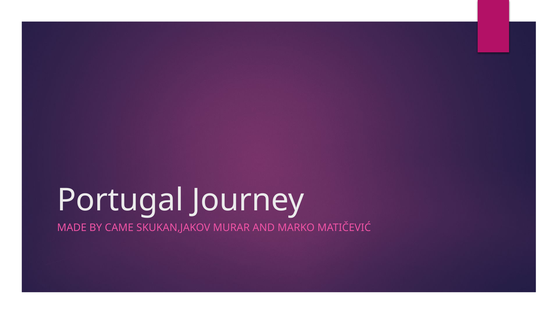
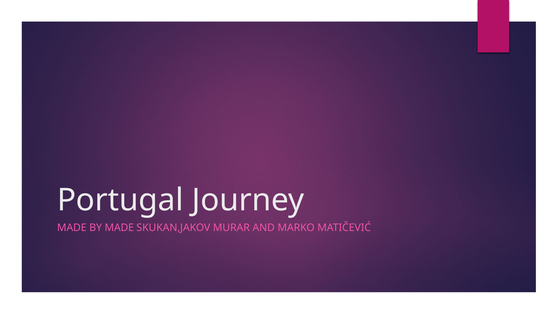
BY CAME: CAME -> MADE (119, 228)
